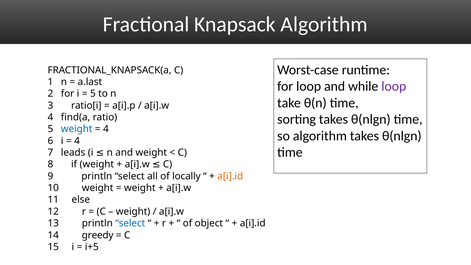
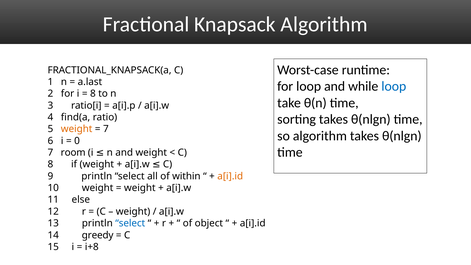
loop colour: purple -> blue (394, 86)
5: 5 -> 8 (93, 94)
weight colour: blue -> orange (77, 129)
4: 4 -> 7 (106, 129)
4: 4 -> 0 (77, 141)
leads: leads -> room (73, 153)
locally: locally -> within (186, 176)
i+5: i+5 -> i+8 (92, 247)
